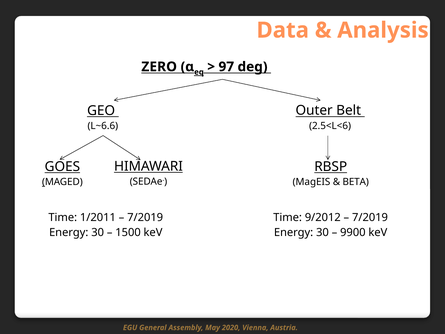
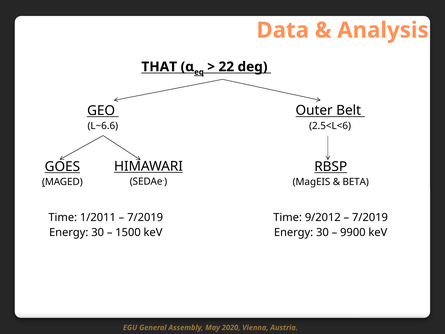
ZERO: ZERO -> THAT (159, 67)
97: 97 -> 22 (226, 67)
